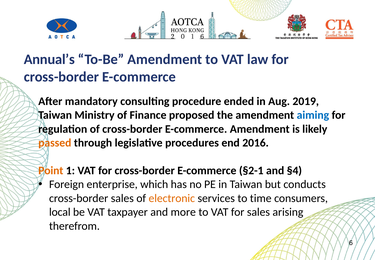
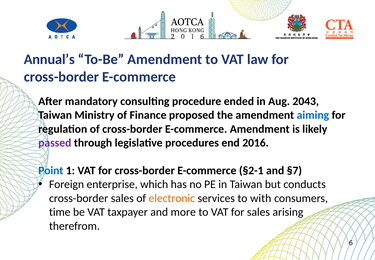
2019: 2019 -> 2043 (306, 101)
passed colour: orange -> purple (55, 143)
Point colour: orange -> blue (51, 170)
§4: §4 -> §7 (294, 170)
time: time -> with (261, 198)
local: local -> time (60, 212)
